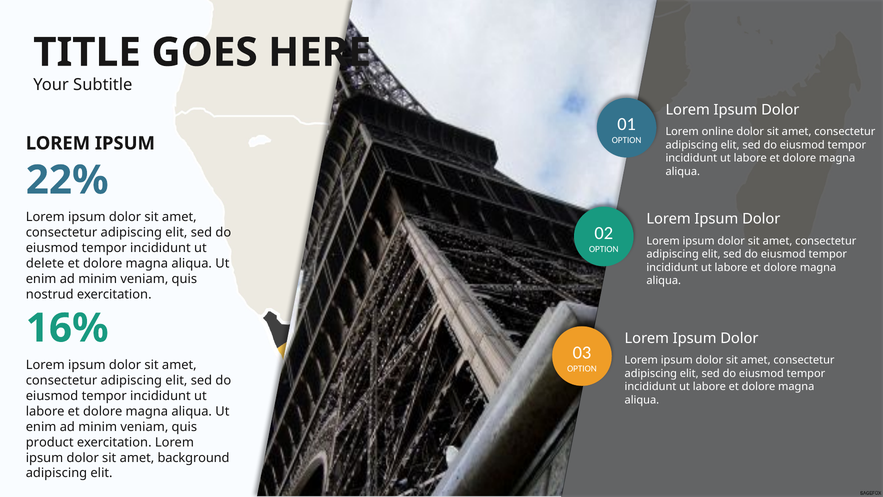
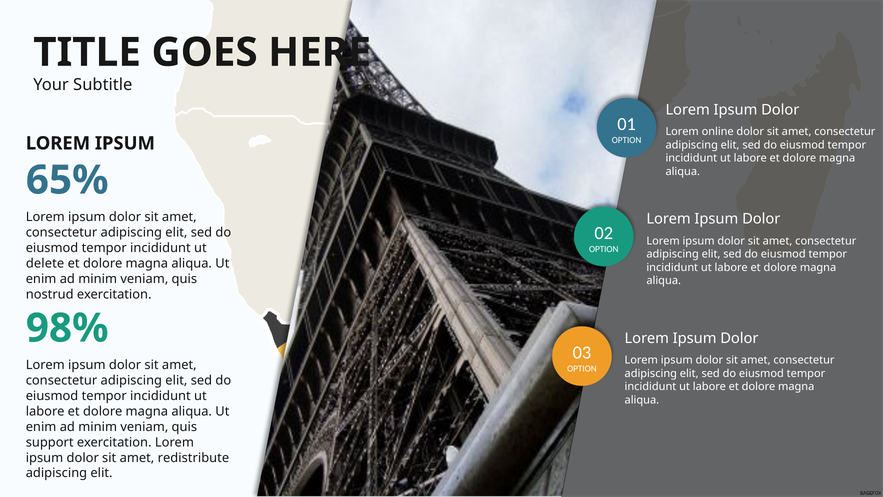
22%: 22% -> 65% (67, 180)
16%: 16% -> 98% (67, 328)
product: product -> support (50, 442)
background: background -> redistribute (193, 457)
